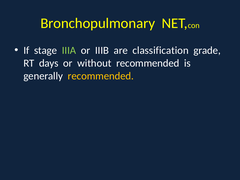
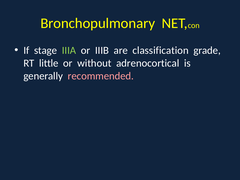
days: days -> little (49, 63)
without recommended: recommended -> adrenocortical (148, 63)
recommended colour: yellow -> pink (101, 76)
